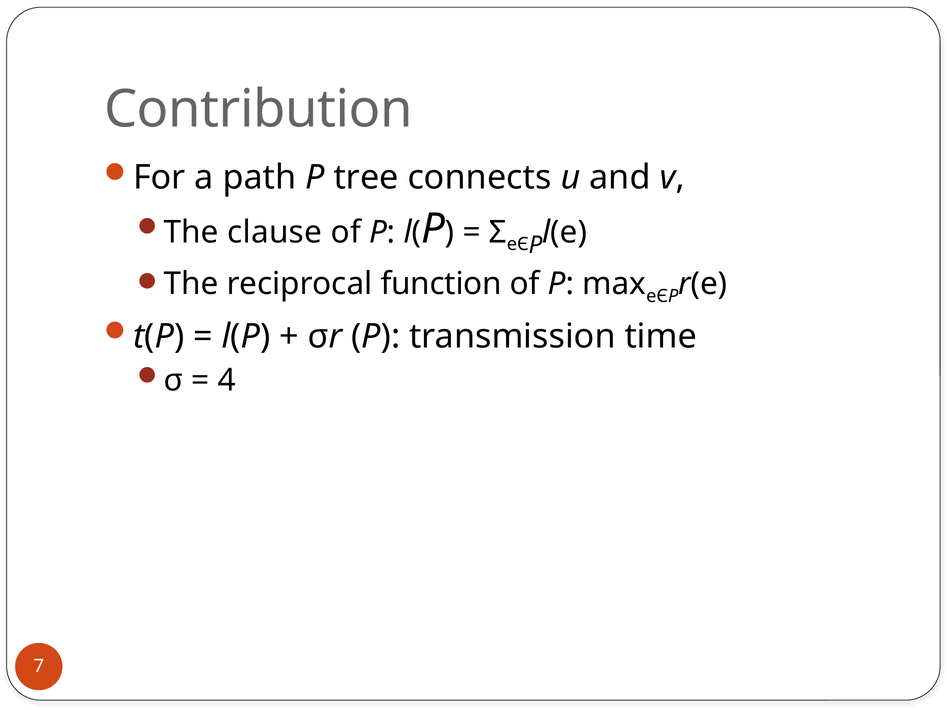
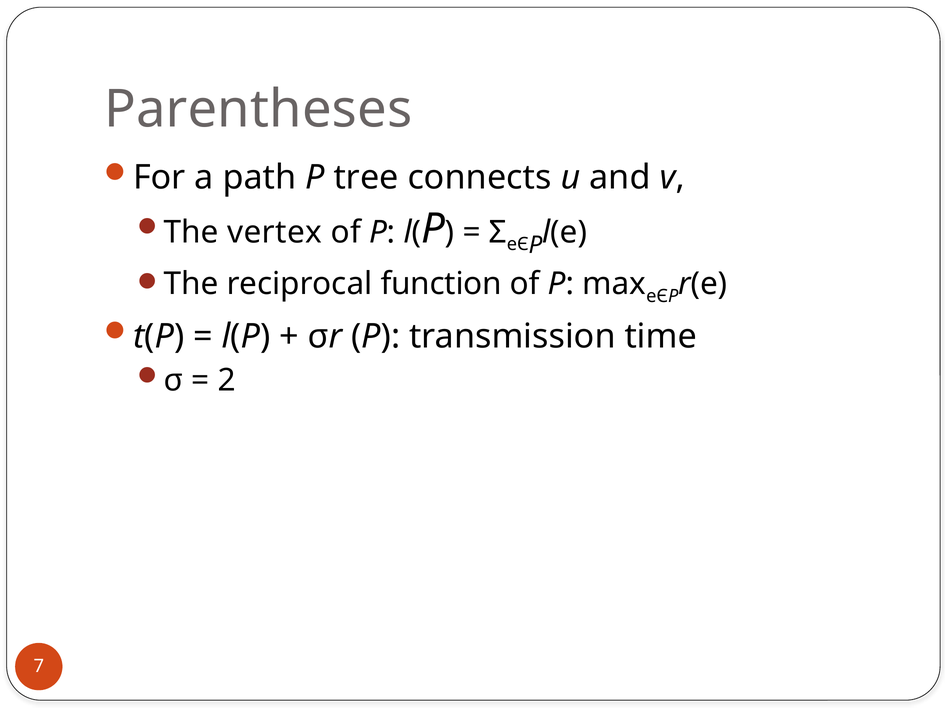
Contribution: Contribution -> Parentheses (258, 109)
clause: clause -> vertex (275, 232)
4: 4 -> 2 (227, 381)
